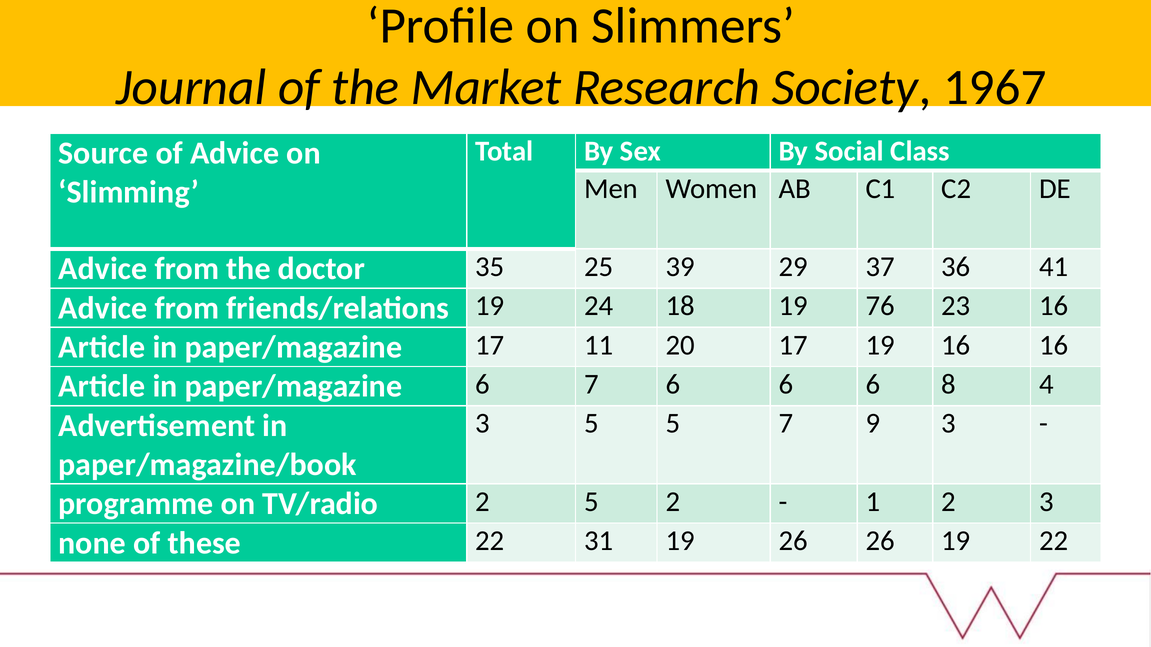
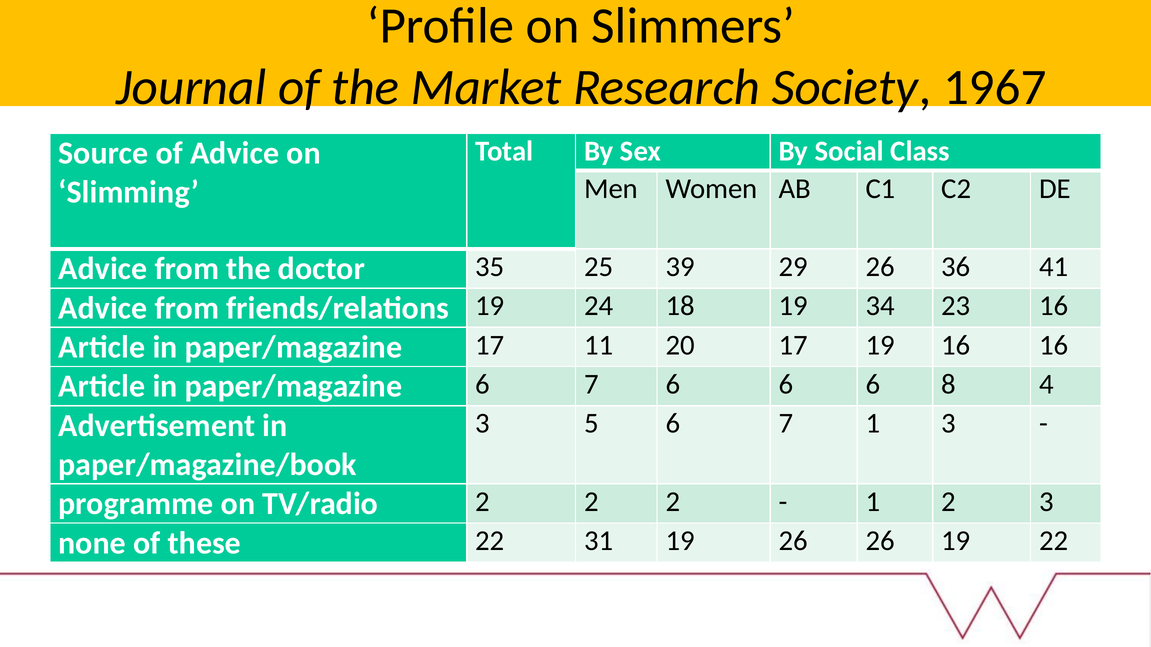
29 37: 37 -> 26 (880, 267)
76: 76 -> 34 (880, 306)
5 5: 5 -> 6 (673, 424)
7 9: 9 -> 1 (873, 424)
TV/radio 2 5: 5 -> 2 (591, 502)
